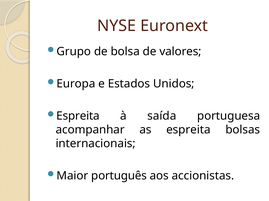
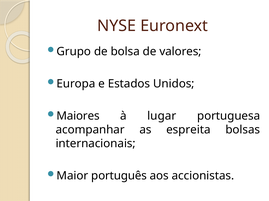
Espreita: Espreita -> Maiores (78, 116)
saída: saída -> lugar (162, 116)
